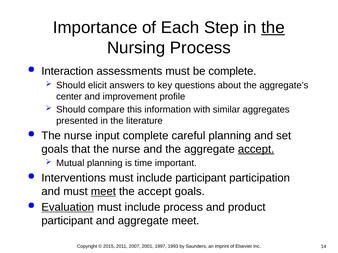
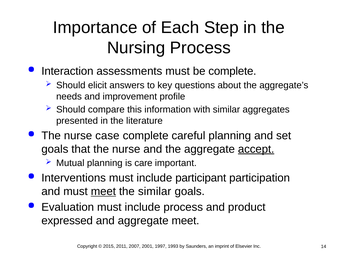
the underline: present -> none (273, 28)
center: center -> needs (69, 97)
input: input -> case (107, 136)
time: time -> care (143, 163)
the accept: accept -> similar (155, 192)
Evaluation underline: present -> none (68, 208)
participant: participant -> expressed (67, 221)
